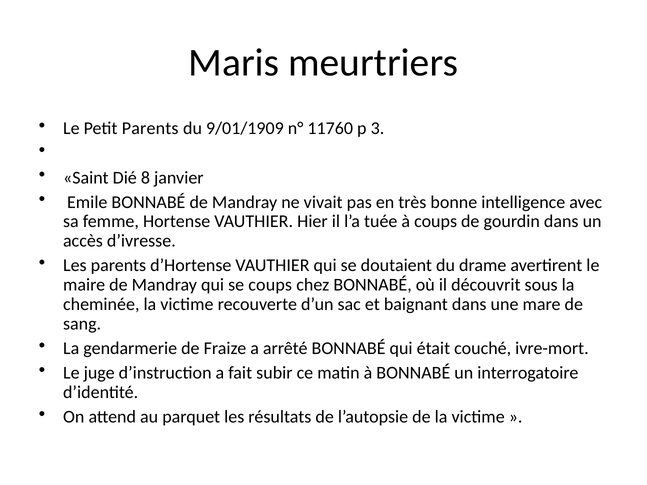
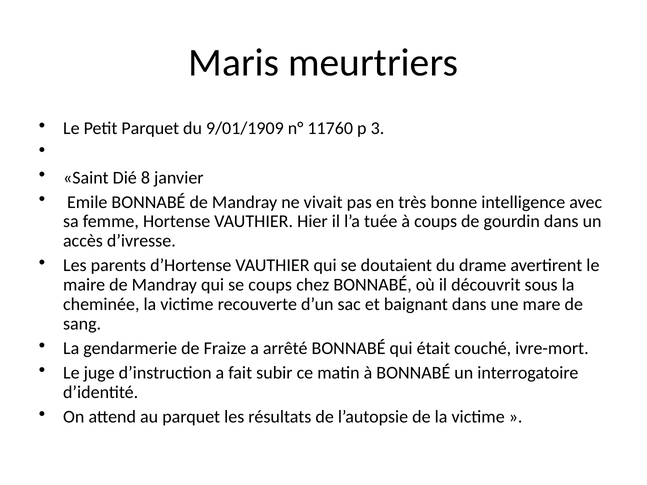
Petit Parents: Parents -> Parquet (150, 129)
